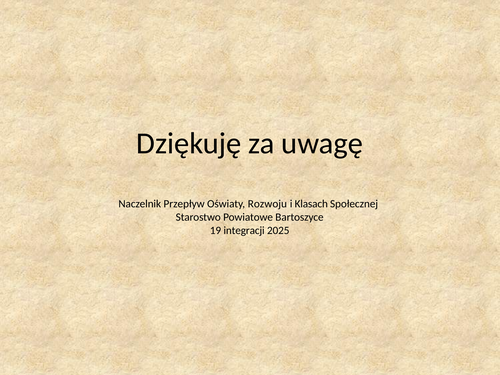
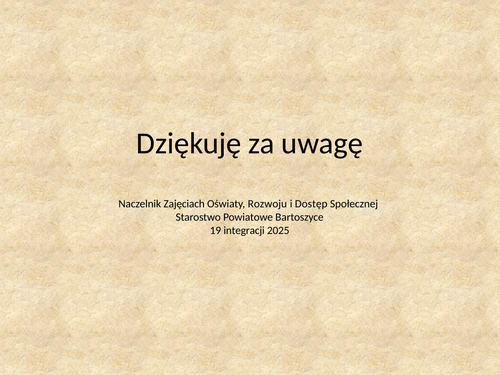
Przepływ: Przepływ -> Zajęciach (184, 204)
Klasach: Klasach -> Dostęp (311, 204)
